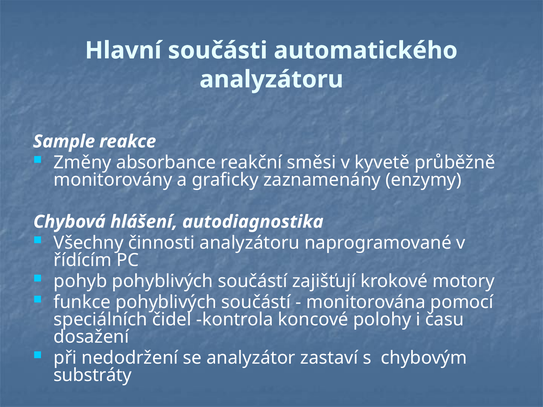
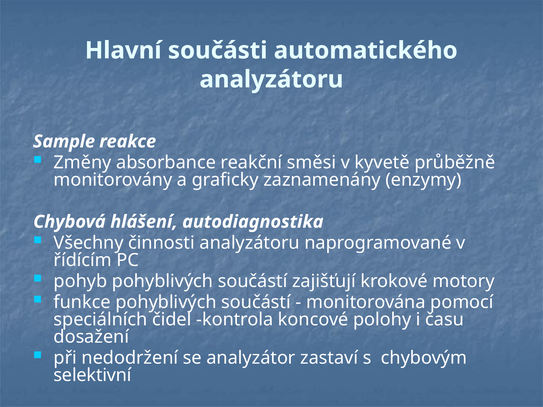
substráty: substráty -> selektivní (93, 375)
